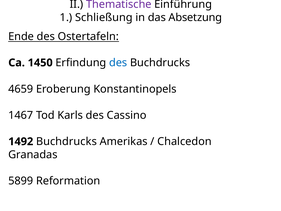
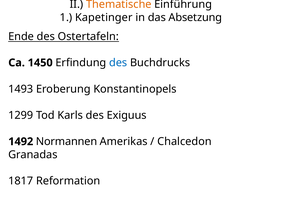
Thematische colour: purple -> orange (119, 4)
Schließung: Schließung -> Kapetinger (104, 17)
4659: 4659 -> 1493 (21, 89)
1467: 1467 -> 1299 (21, 115)
Cassino: Cassino -> Exiguus (127, 115)
1492 Buchdrucks: Buchdrucks -> Normannen (67, 141)
5899: 5899 -> 1817 (21, 181)
